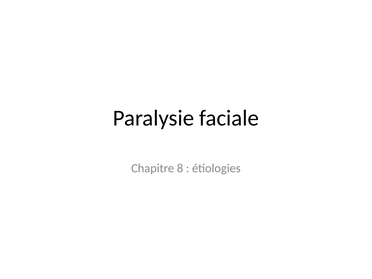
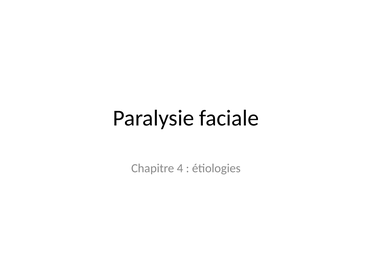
8: 8 -> 4 (180, 168)
